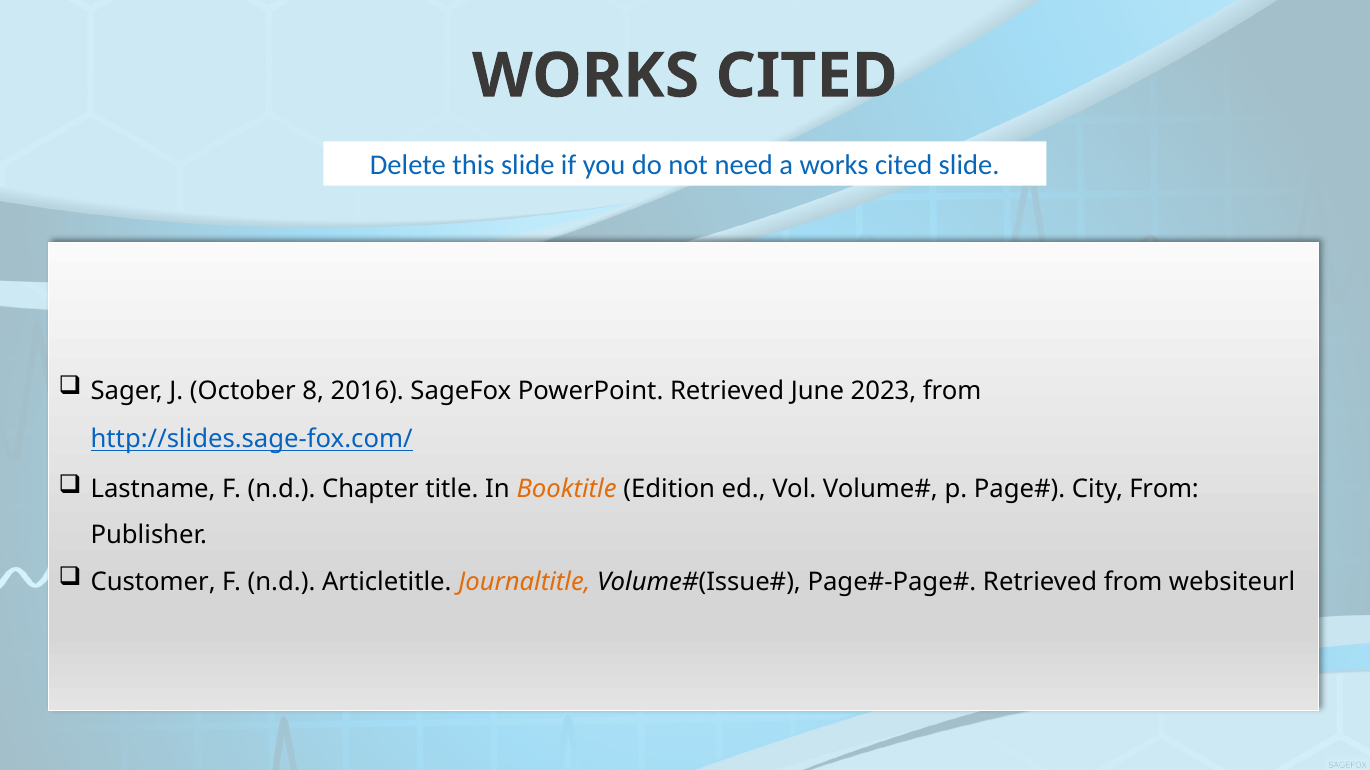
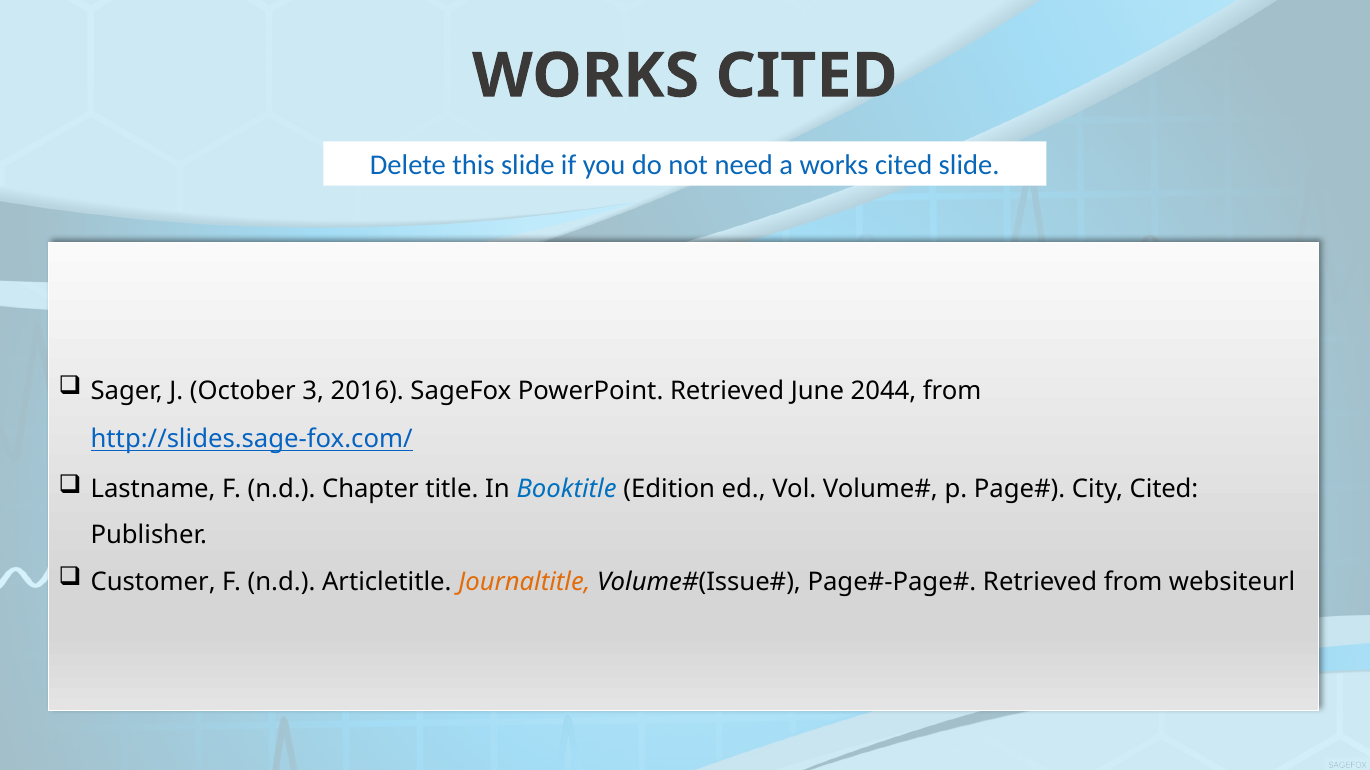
8: 8 -> 3 (313, 391)
2023: 2023 -> 2044 (883, 391)
Booktitle colour: orange -> blue (567, 490)
City From: From -> Cited (1164, 490)
